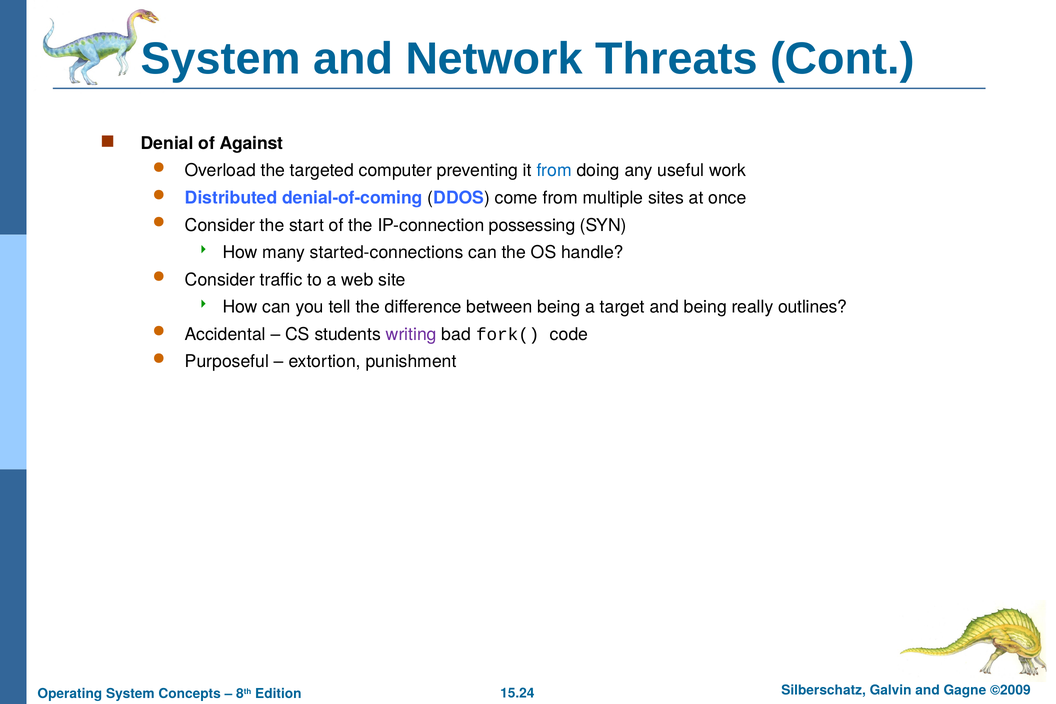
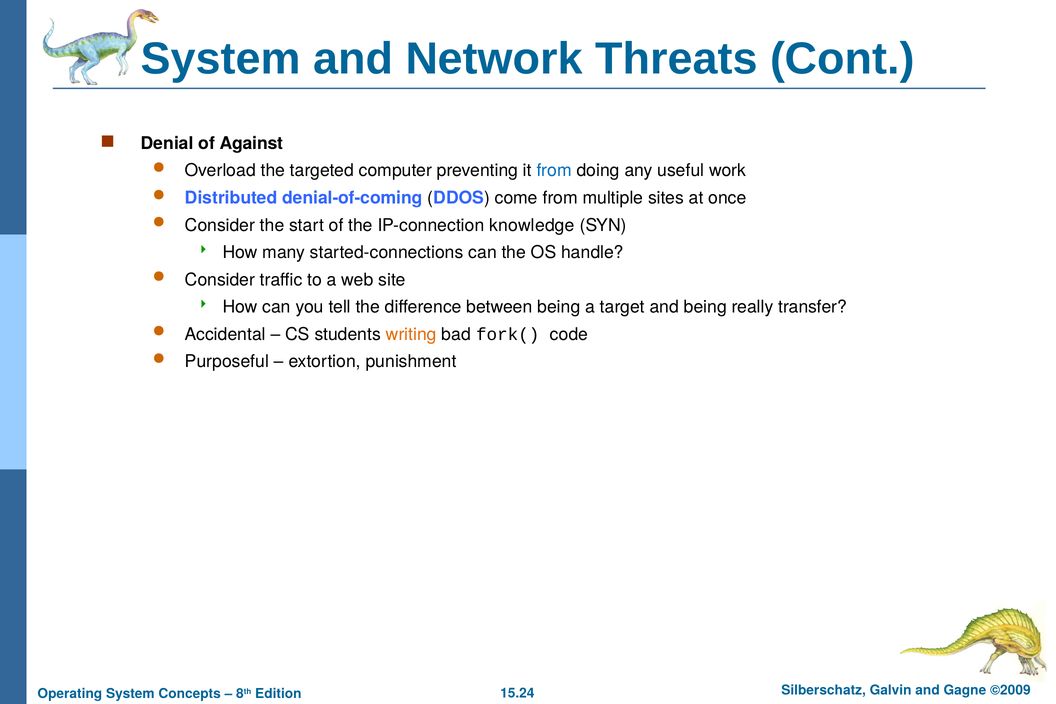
possessing: possessing -> knowledge (532, 225)
outlines: outlines -> transfer (813, 307)
writing colour: purple -> orange (411, 334)
